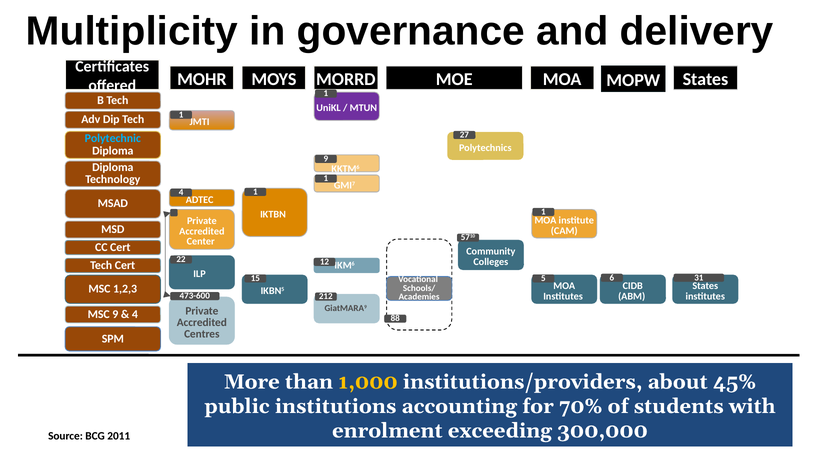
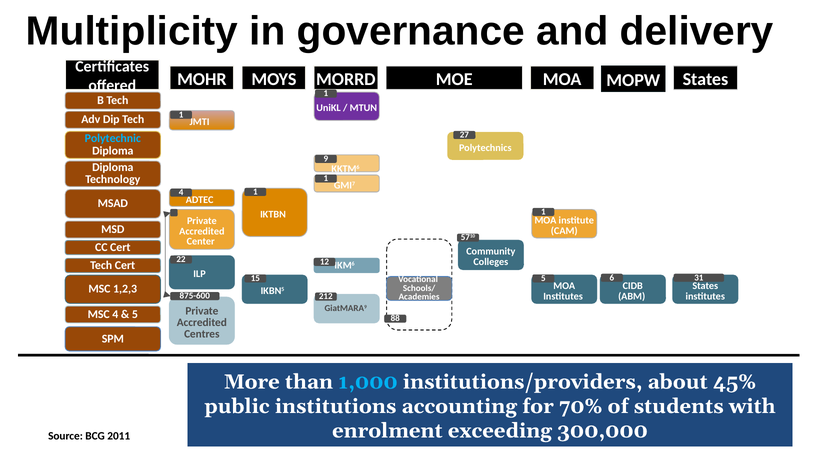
473-600: 473-600 -> 875-600 (195, 296)
MSC 9: 9 -> 4 (115, 314)
4: 4 -> 5 (135, 314)
1,000 colour: yellow -> light blue (368, 382)
